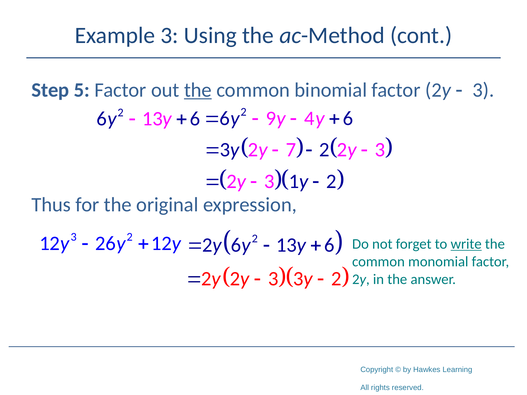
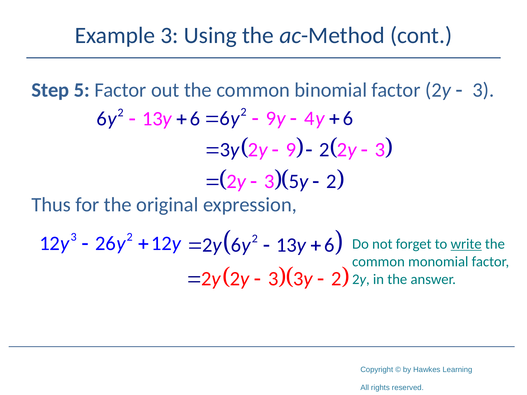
the underline: present -> none (198, 90)
7: 7 -> 9 (291, 150)
3 1: 1 -> 5 (294, 182)
